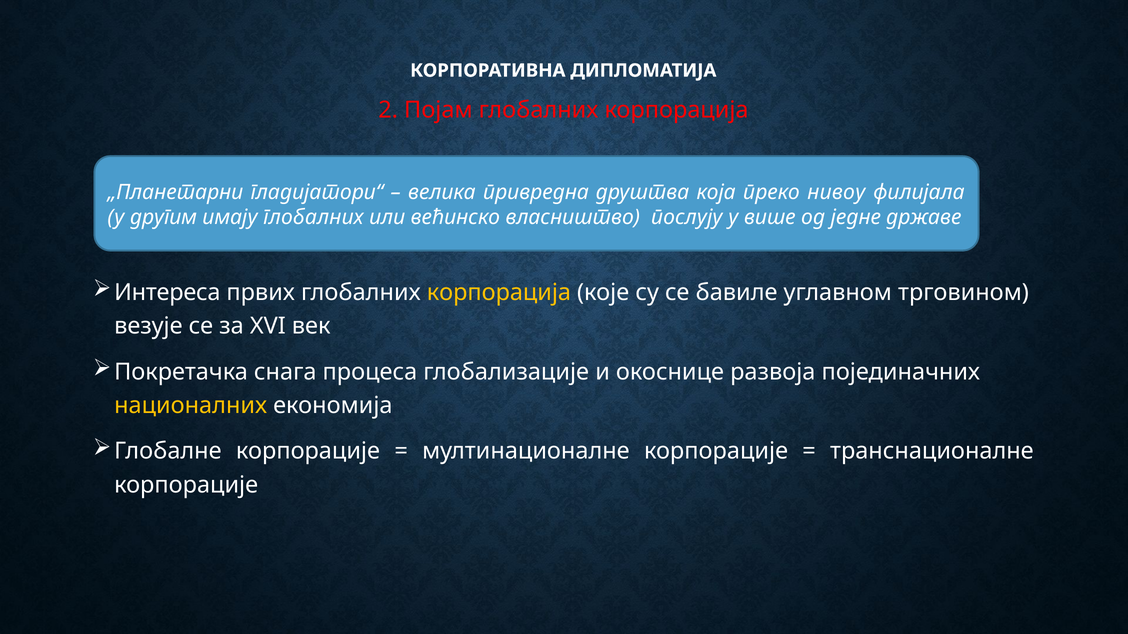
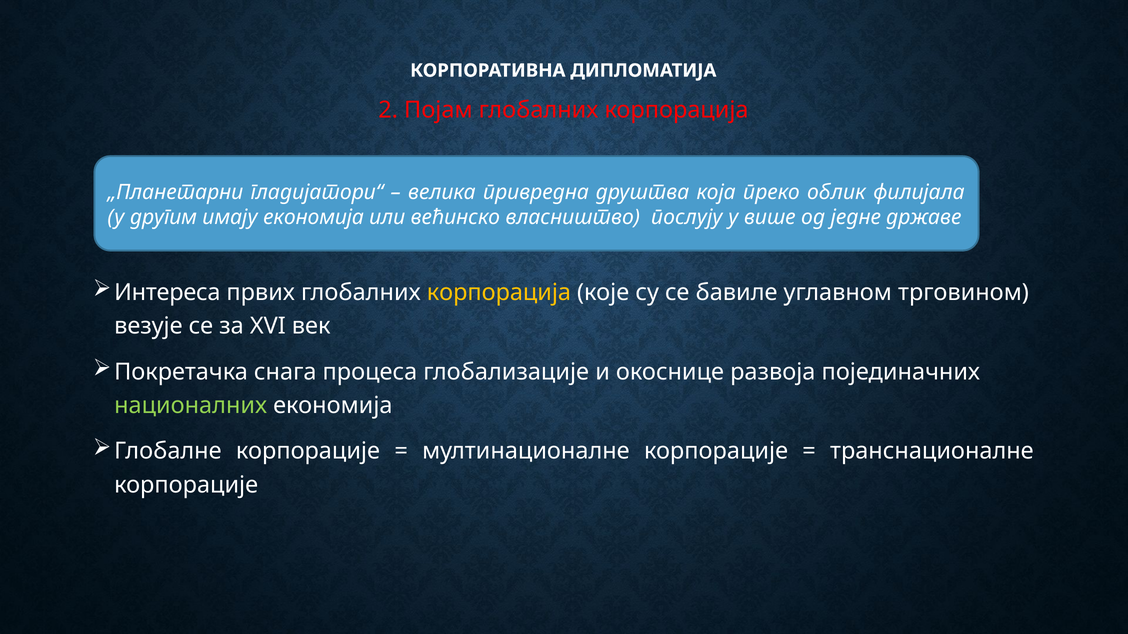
нивоу: нивоу -> облик (836, 192)
имају глобалних: глобалних -> економија (314, 218)
националних colour: yellow -> light green (191, 406)
